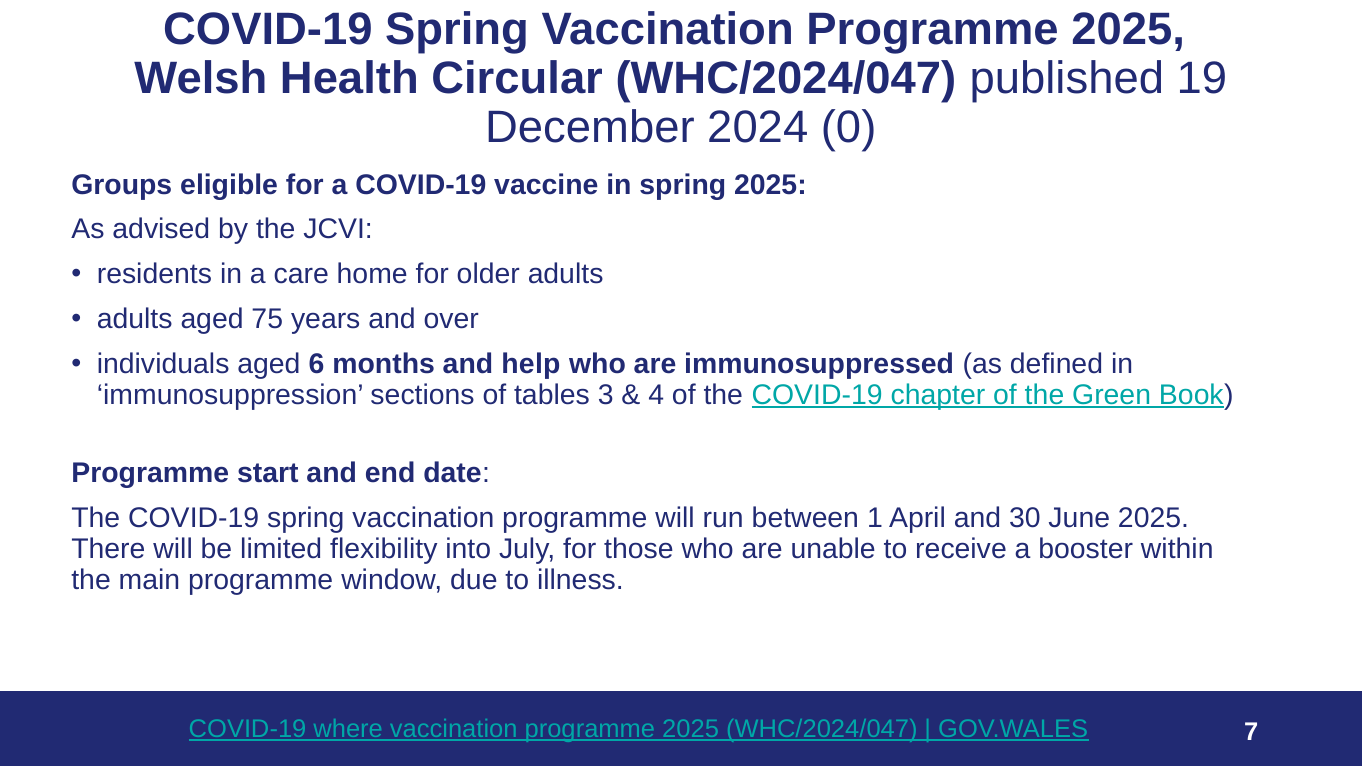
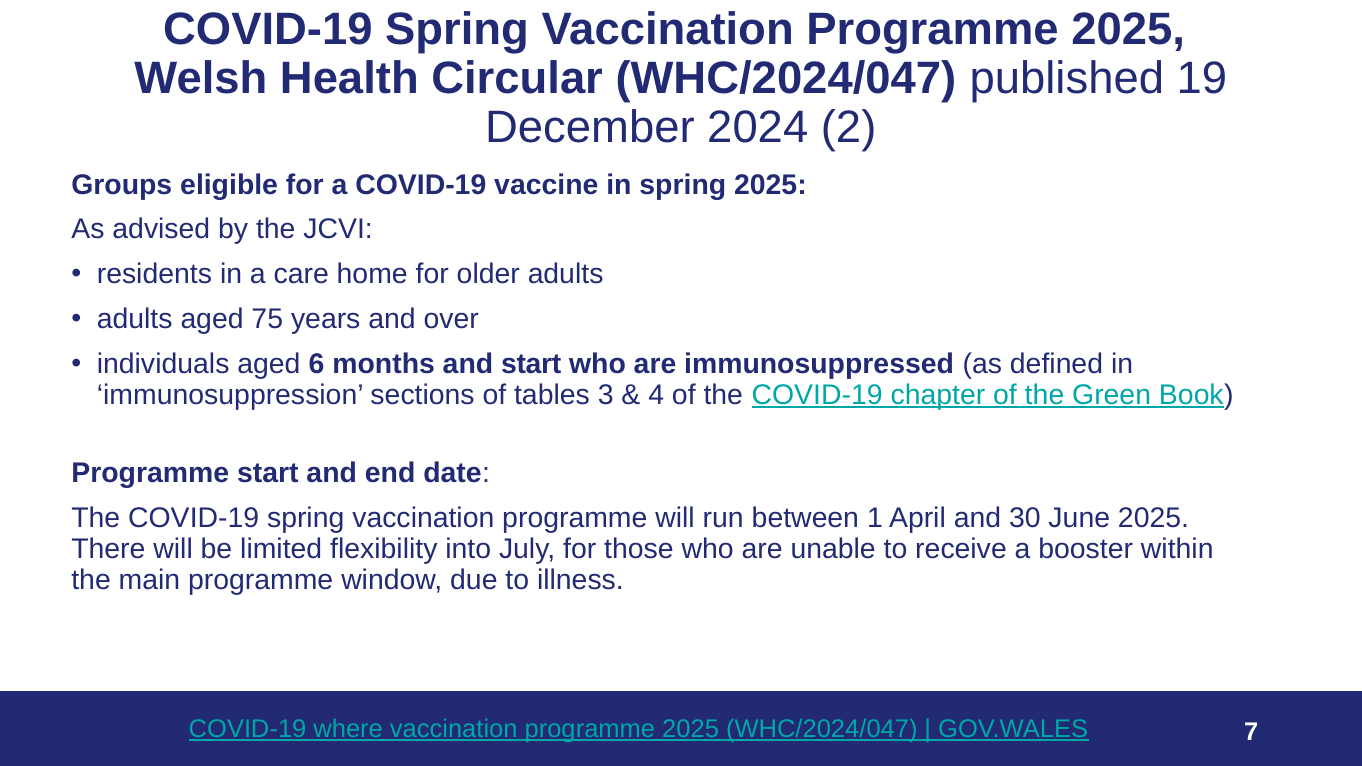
0: 0 -> 2 (849, 127)
and help: help -> start (531, 364)
